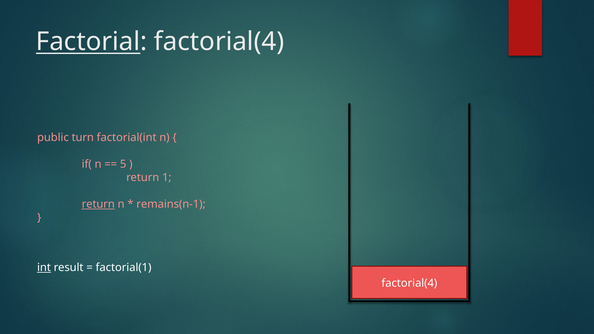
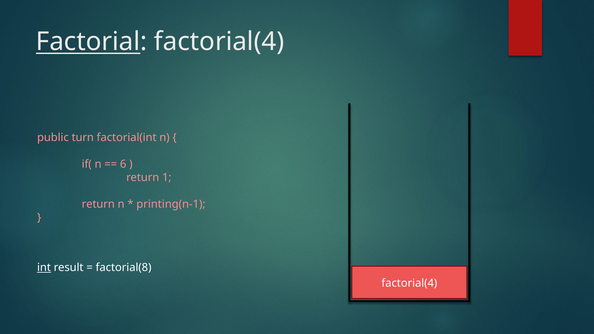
5: 5 -> 6 (123, 164)
return underline: present -> none (98, 204)
remains(n-1: remains(n-1 -> printing(n-1 (171, 204)
factorial(1: factorial(1 -> factorial(8 (124, 268)
